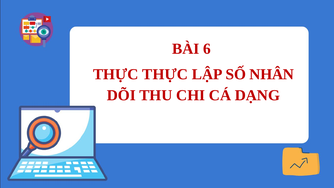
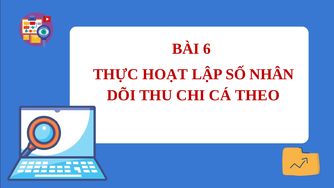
THỰC THỰC: THỰC -> HOẠT (165, 74)
DẠNG: DẠNG -> THEO (257, 95)
